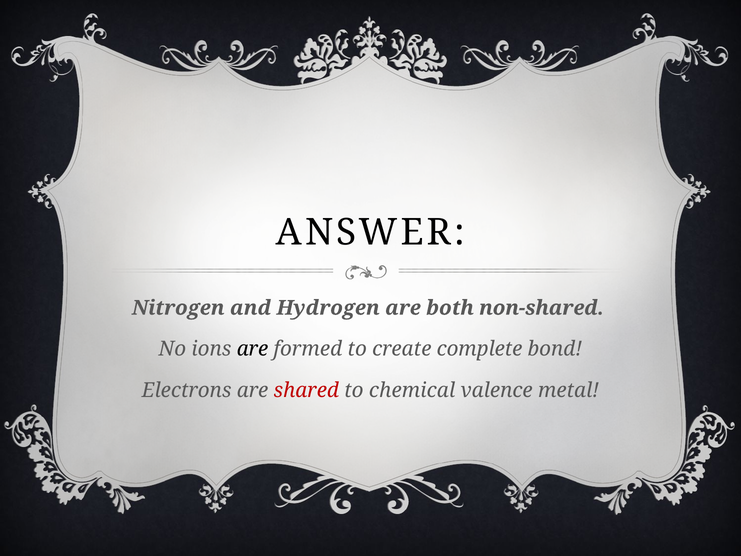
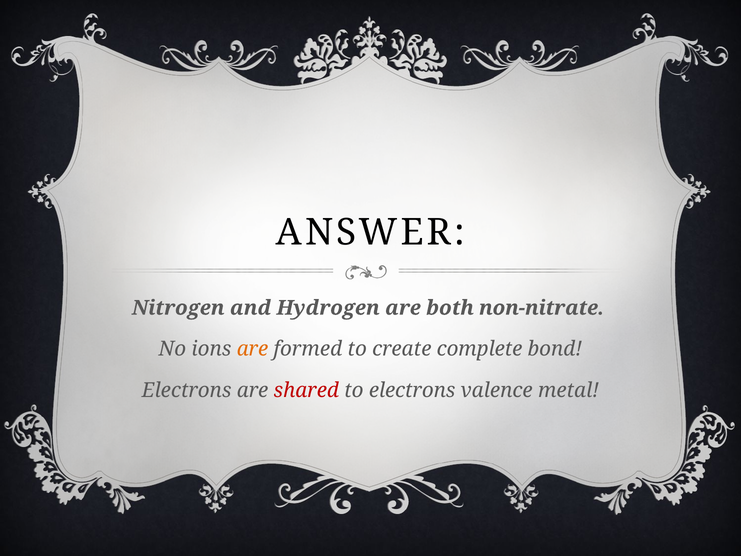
non-shared: non-shared -> non-nitrate (542, 308)
are colour: black -> orange (253, 349)
to chemical: chemical -> electrons (412, 390)
